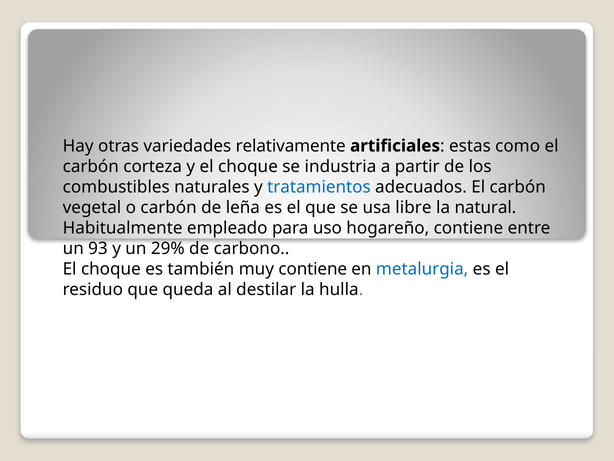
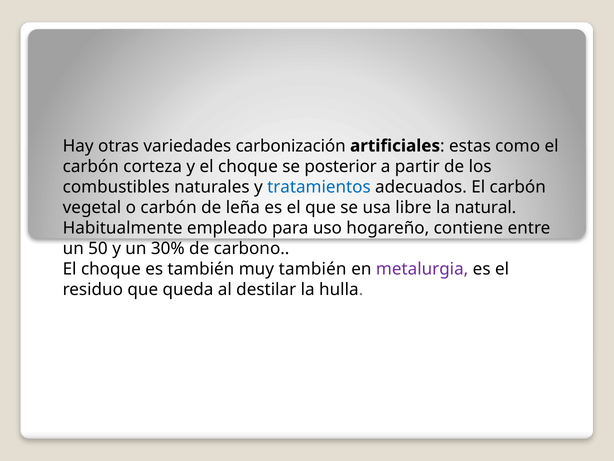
relativamente: relativamente -> carbonización (291, 146)
industria: industria -> posterior (341, 166)
93: 93 -> 50 (98, 248)
29%: 29% -> 30% (168, 248)
muy contiene: contiene -> también (313, 269)
metalurgia colour: blue -> purple (422, 269)
